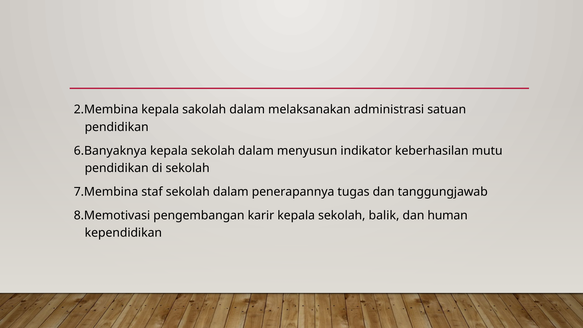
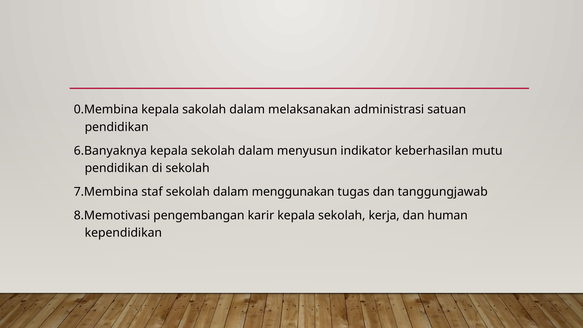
2.Membina: 2.Membina -> 0.Membina (106, 110)
penerapannya: penerapannya -> menggunakan (293, 192)
balik: balik -> kerja (384, 215)
